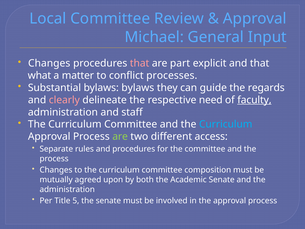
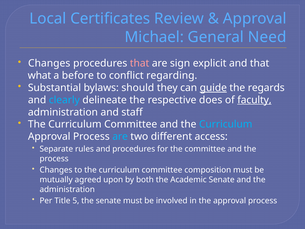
Local Committee: Committee -> Certificates (110, 19)
Input: Input -> Need (267, 37)
part: part -> sign (180, 63)
matter: matter -> before (78, 75)
processes: processes -> regarding (172, 75)
bylaws bylaws: bylaws -> should (138, 88)
guide underline: none -> present (213, 88)
clearly colour: pink -> light blue (64, 100)
need: need -> does (211, 100)
are colour: light green -> light blue (120, 136)
